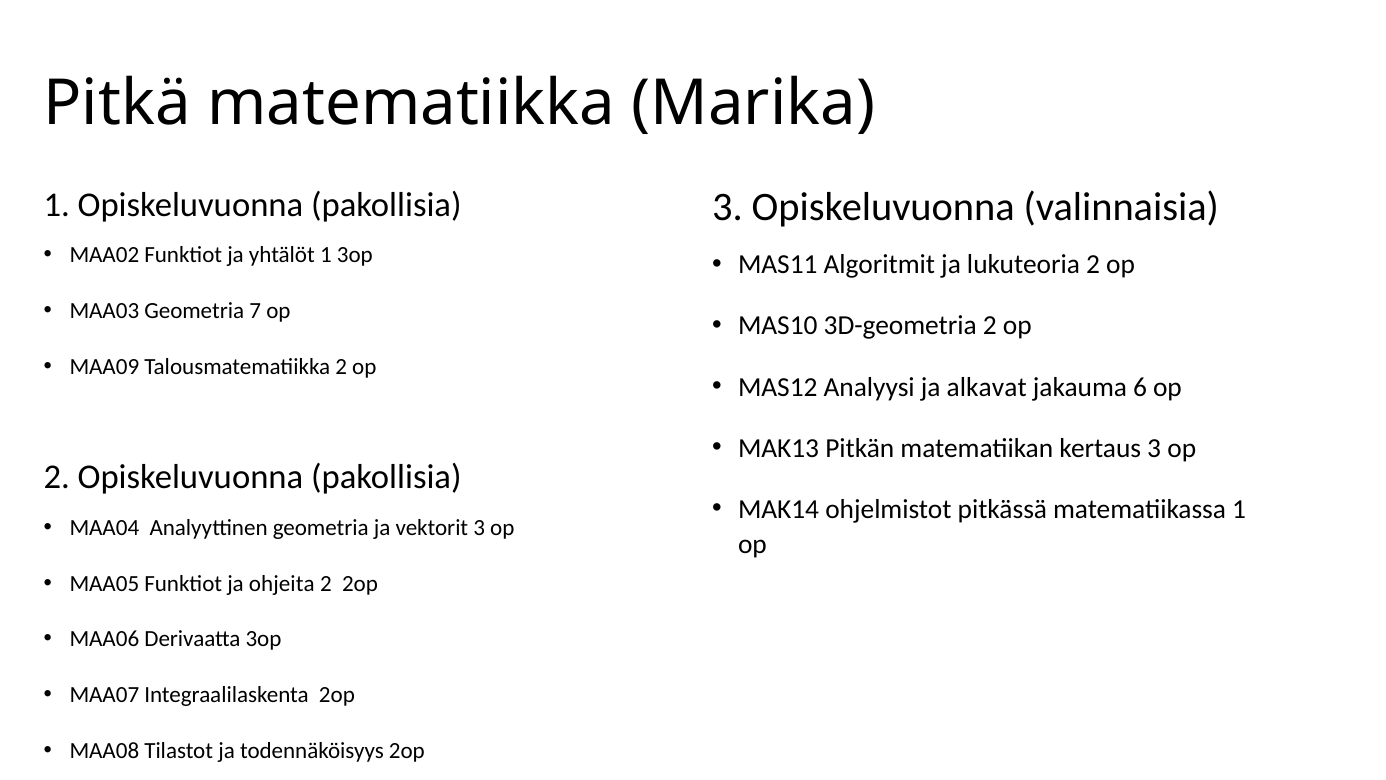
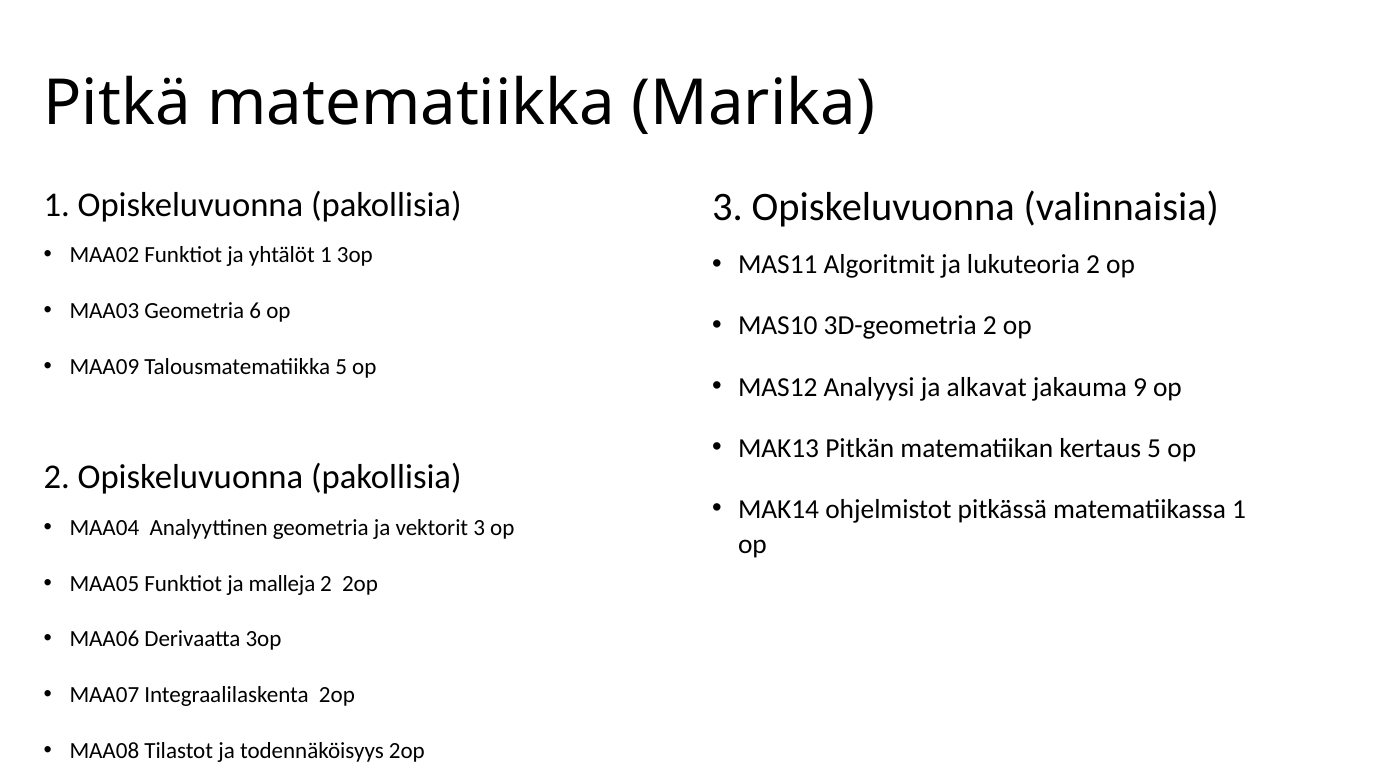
7: 7 -> 6 (255, 311)
Talousmatematiikka 2: 2 -> 5 (341, 366)
6: 6 -> 9 (1140, 387)
kertaus 3: 3 -> 5 (1154, 448)
ohjeita: ohjeita -> malleja (282, 583)
